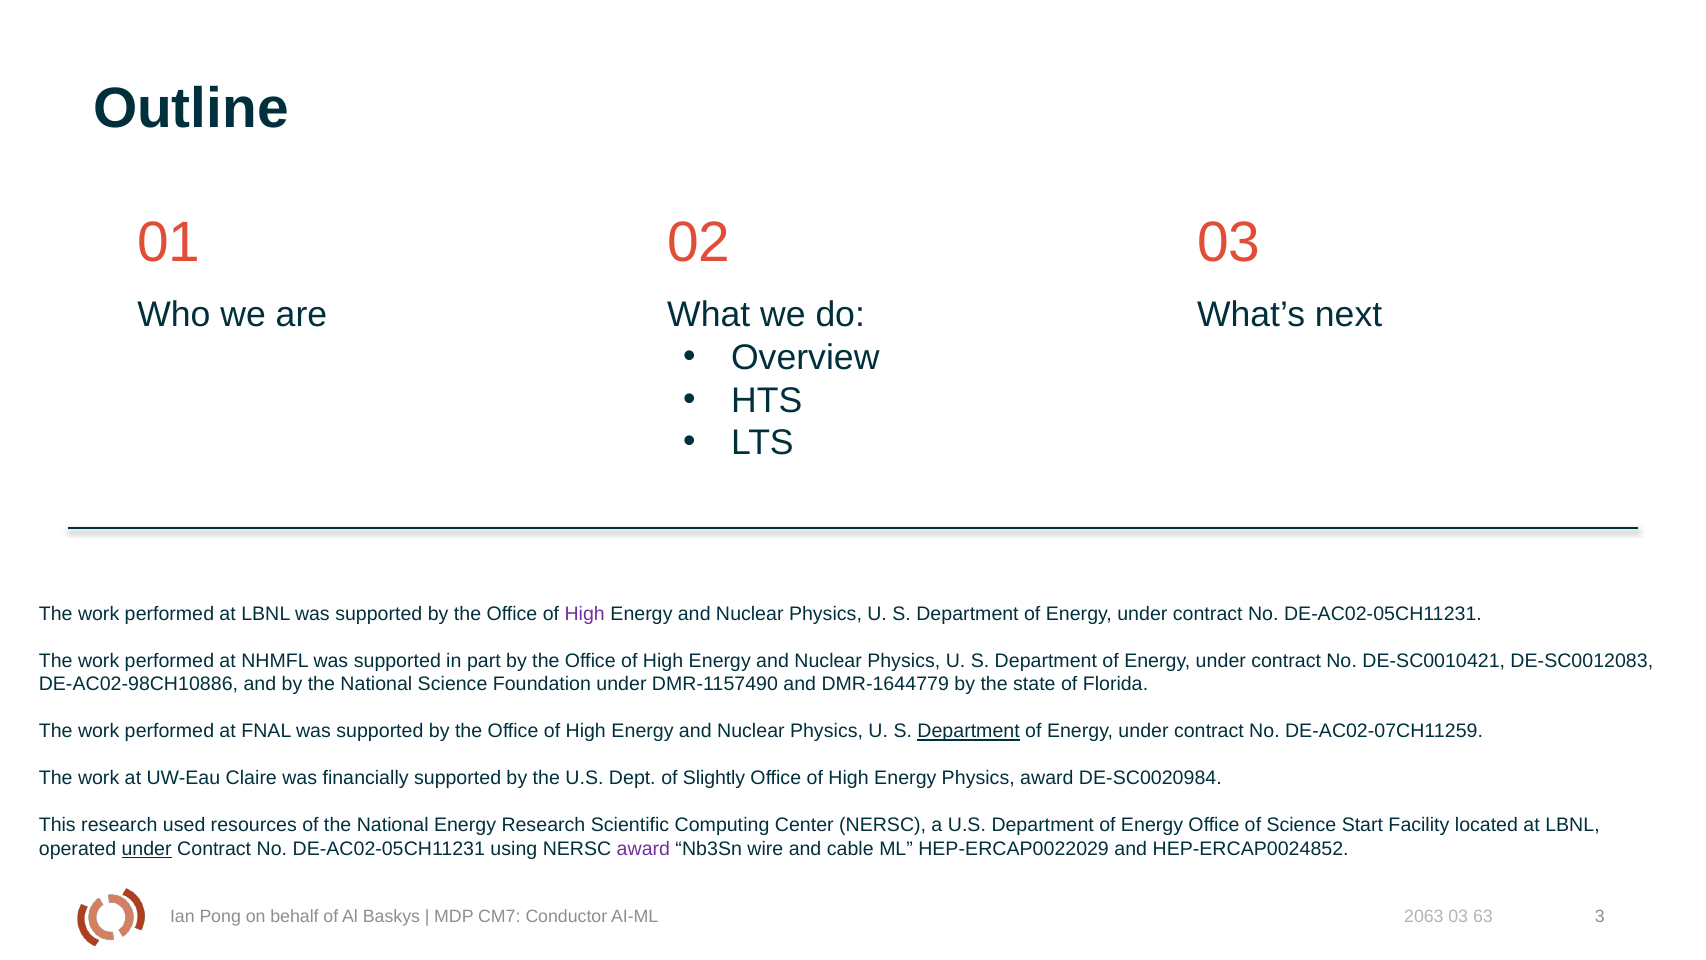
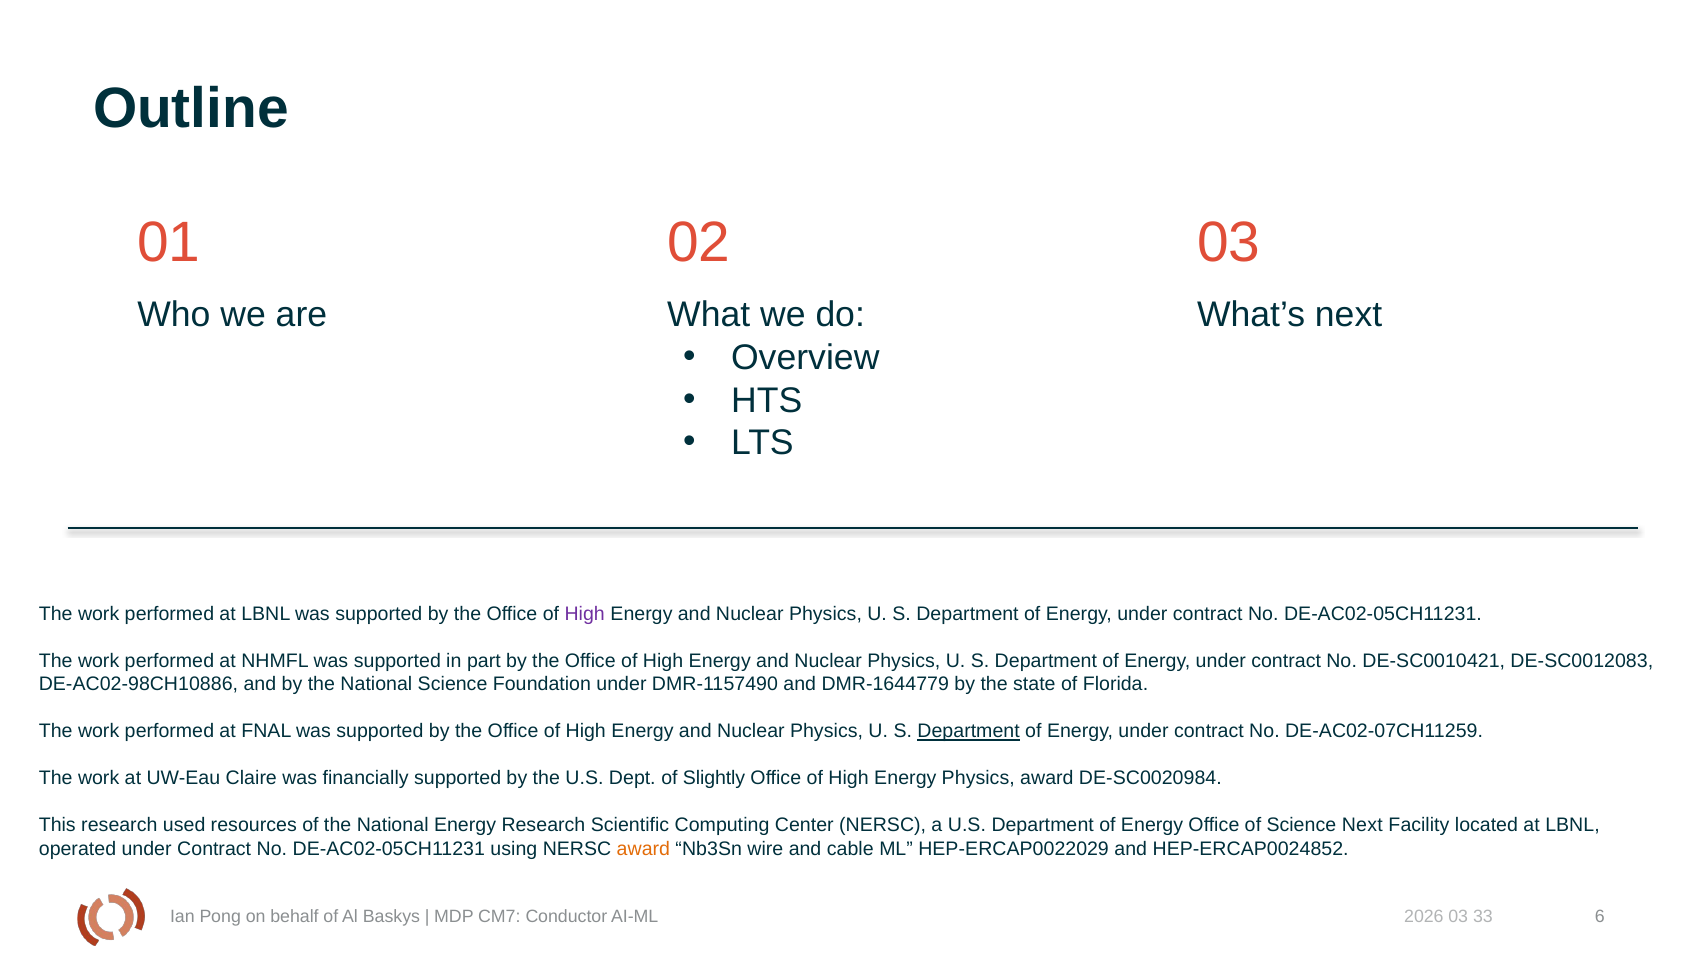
Science Start: Start -> Next (1362, 825)
under underline: present -> none (147, 849)
award colour: purple -> orange (643, 849)
2063: 2063 -> 2026 (1424, 916)
63: 63 -> 33 (1483, 916)
3: 3 -> 6 (1600, 916)
